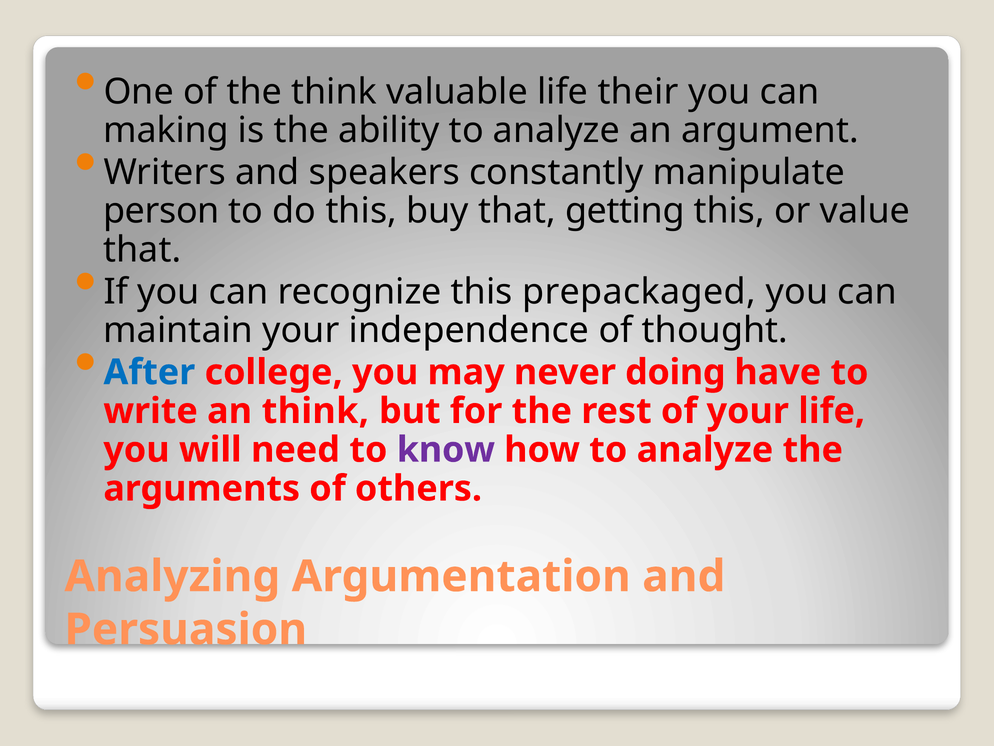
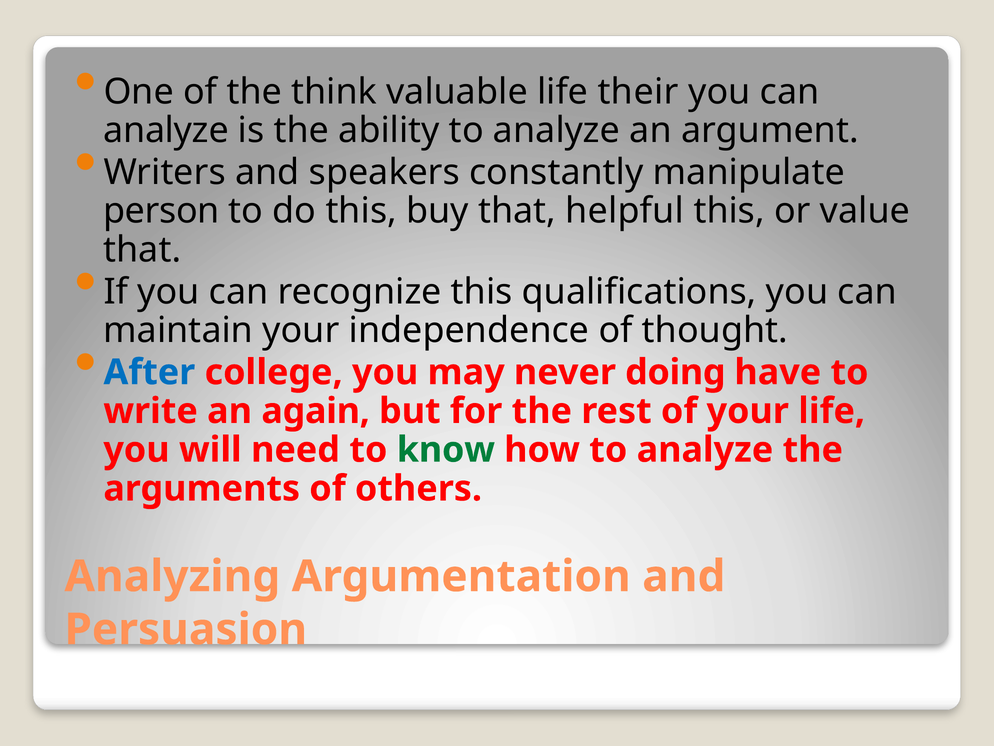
making: making -> analyze (166, 130)
getting: getting -> helpful (625, 211)
prepackaged: prepackaged -> qualifications (639, 292)
an think: think -> again (316, 411)
know colour: purple -> green (446, 450)
